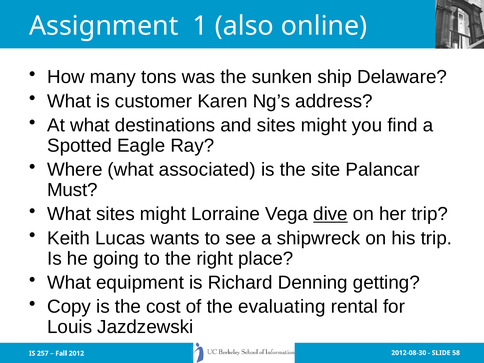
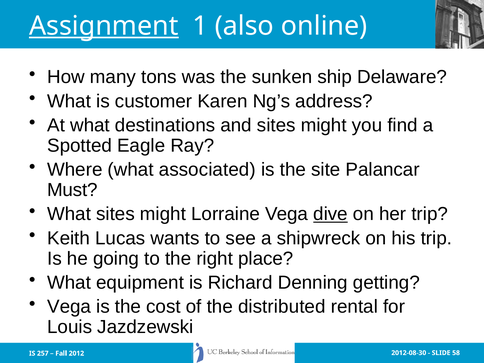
Assignment underline: none -> present (104, 26)
Copy: Copy -> Vega (69, 307)
evaluating: evaluating -> distributed (282, 307)
